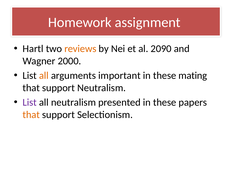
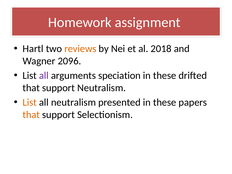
2090: 2090 -> 2018 (161, 49)
2000: 2000 -> 2096 (69, 61)
all colour: orange -> purple (44, 75)
important: important -> speciation (119, 75)
mating: mating -> drifted (193, 75)
List colour: purple -> orange (30, 102)
